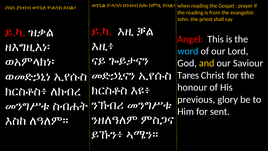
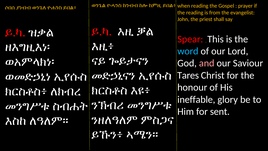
Angel: Angel -> Spear (190, 39)
and colour: yellow -> pink (207, 63)
previous: previous -> ineffable (196, 99)
